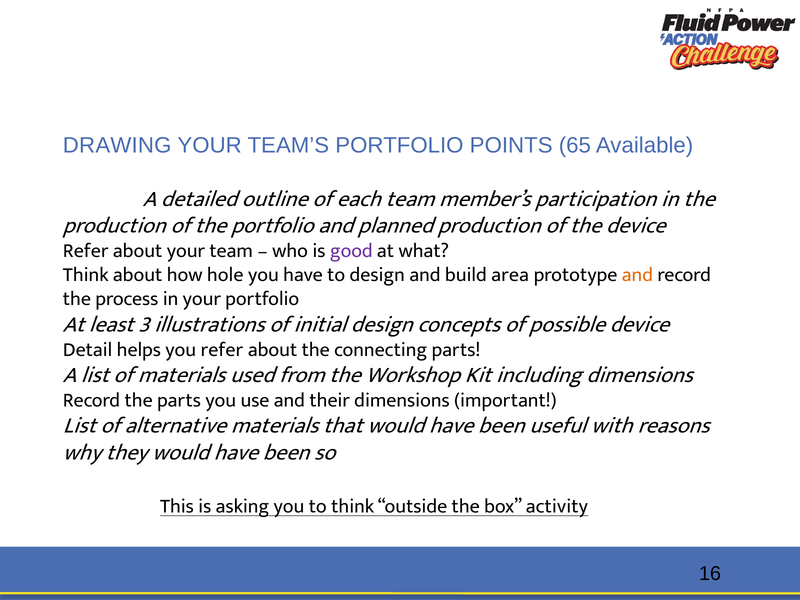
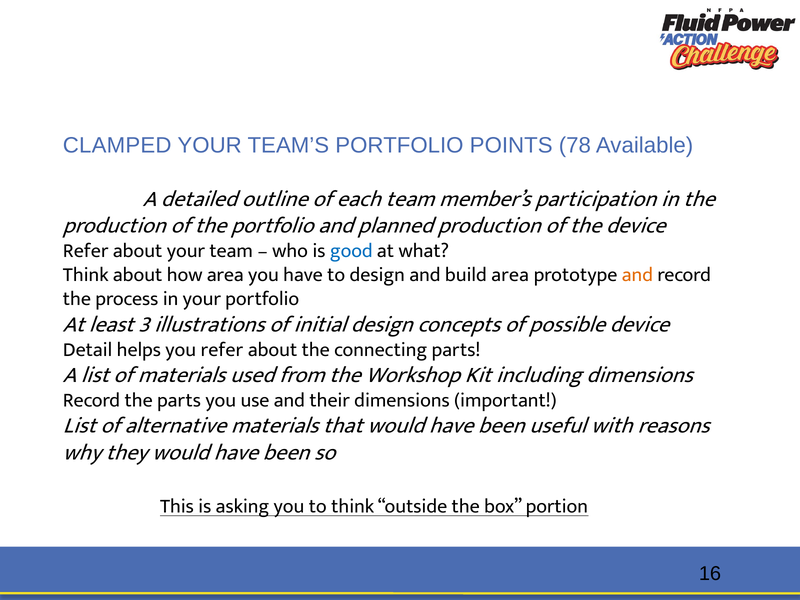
DRAWING: DRAWING -> CLAMPED (117, 146)
65: 65 -> 78 (575, 146)
good colour: purple -> blue (351, 251)
how hole: hole -> area (225, 275)
activity: activity -> portion (557, 506)
